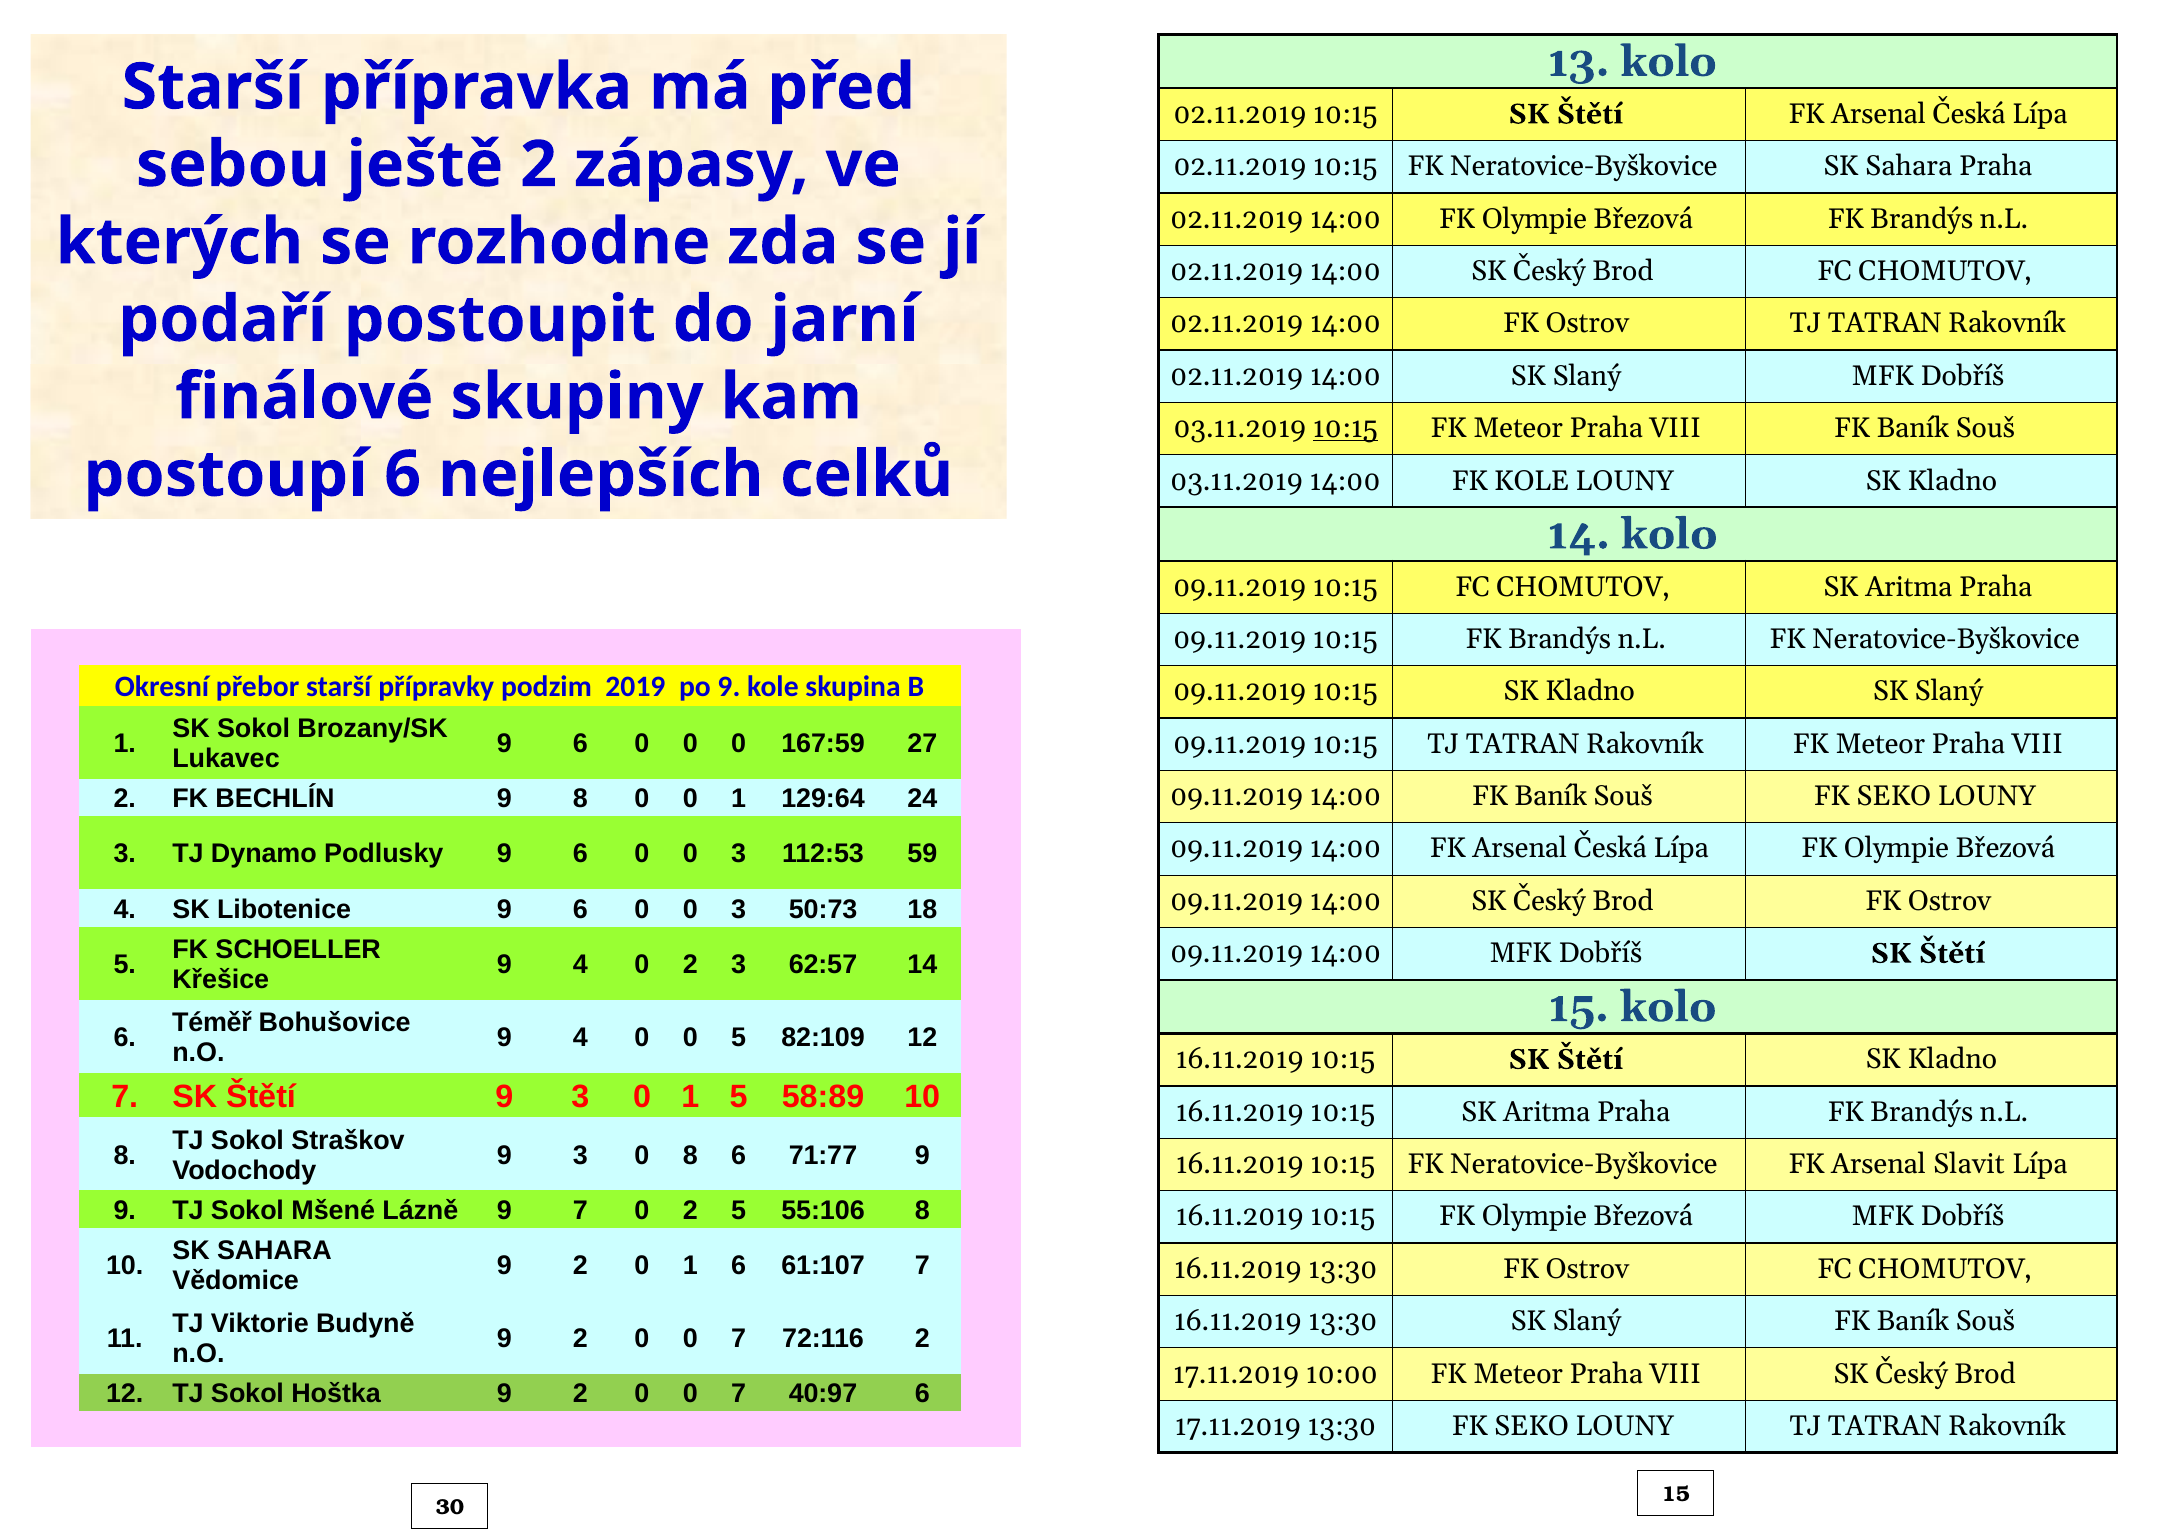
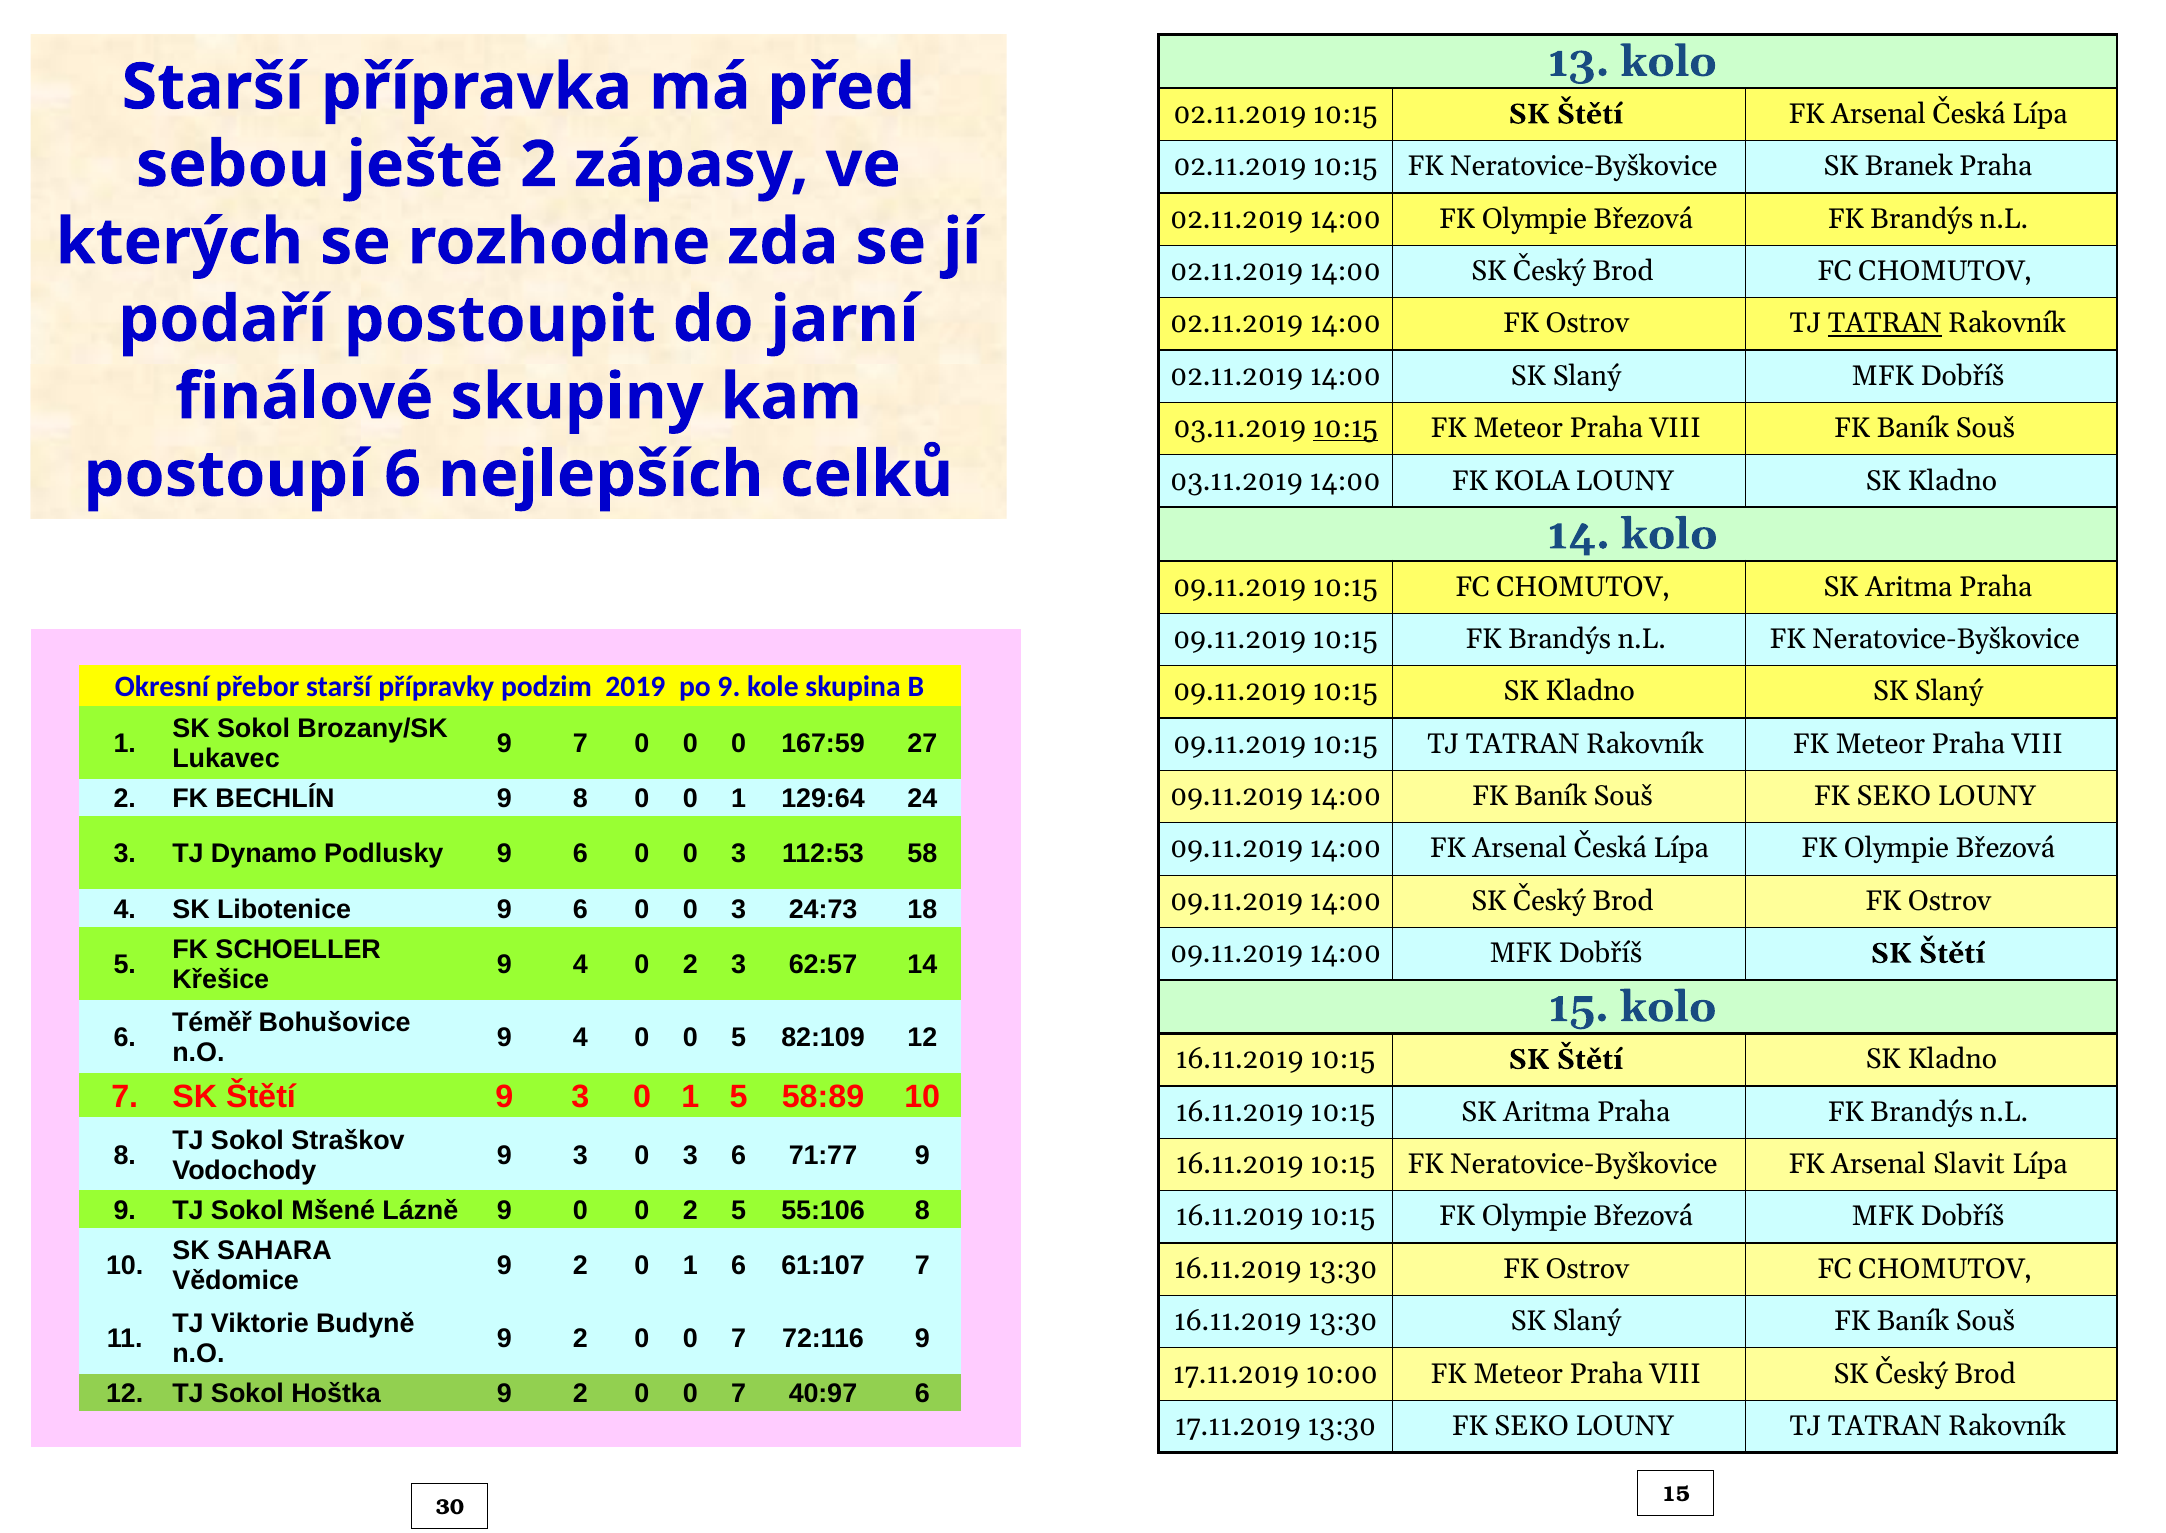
Neratovice-Byškovice SK Sahara: Sahara -> Branek (1909, 167)
TATRAN underline: none -> present (1885, 324)
FK KOLE: KOLE -> KOLA (1532, 481)
6: 6 -> 7 (580, 744)
59: 59 -> 58 (922, 854)
50:73: 50:73 -> 24:73 (823, 910)
3 0 8: 8 -> 3 (690, 1156)
9 7: 7 -> 0 (580, 1211)
72:116 2: 2 -> 9 (922, 1339)
